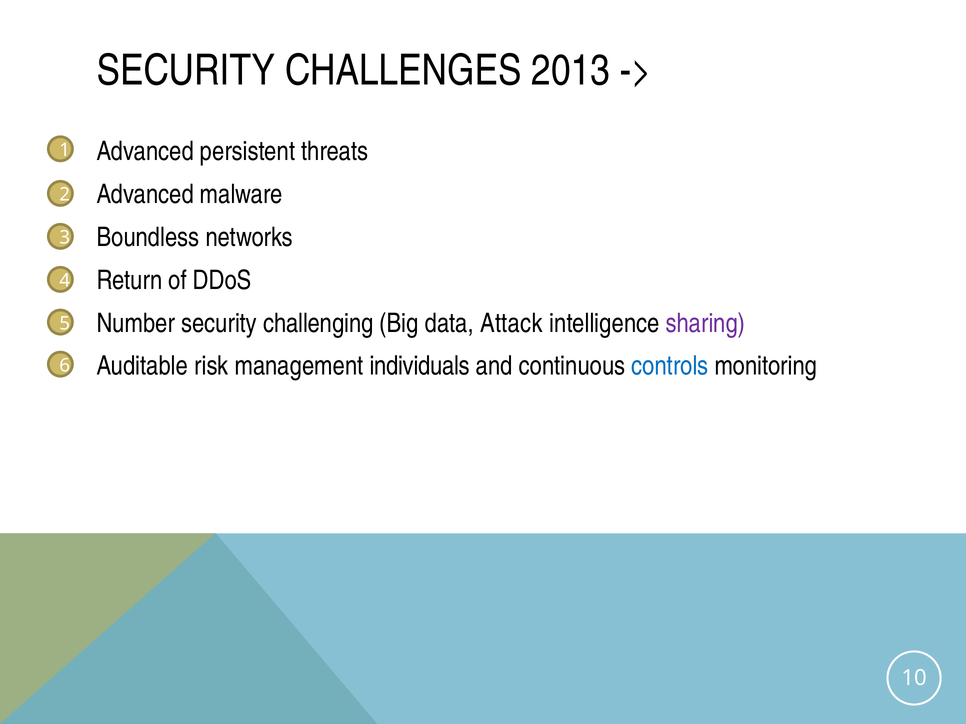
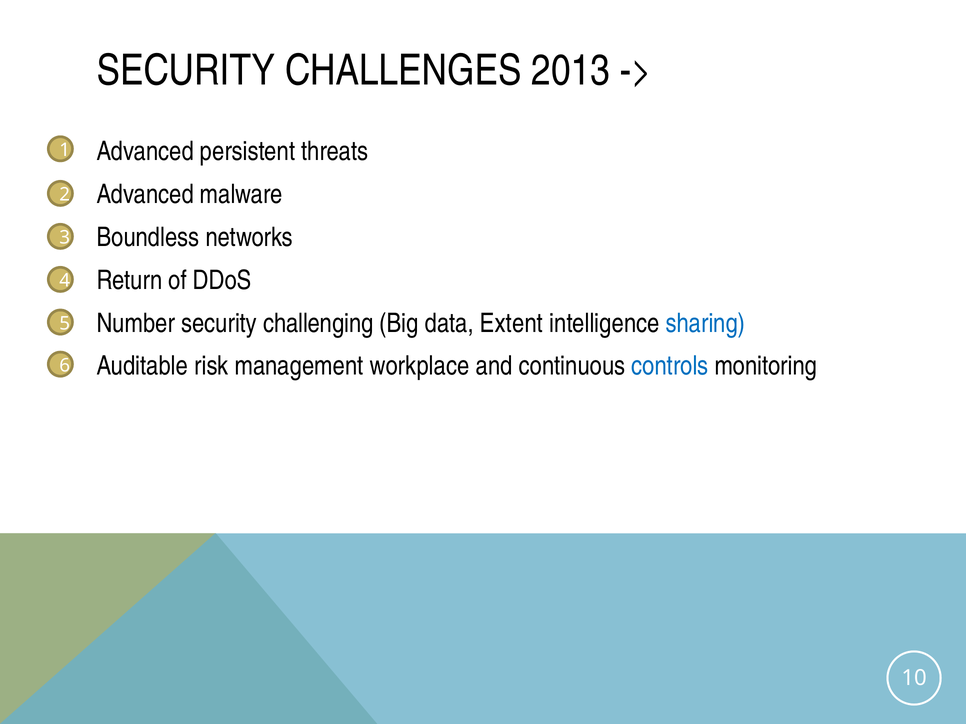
Attack: Attack -> Extent (511, 323)
sharing colour: purple -> blue (705, 323)
individuals: individuals -> workplace (420, 366)
